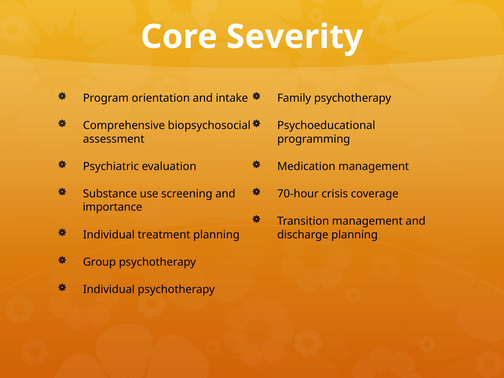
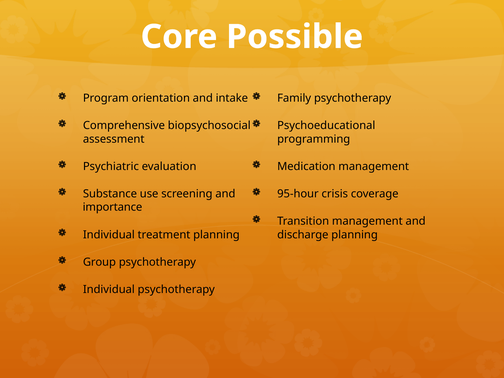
Severity: Severity -> Possible (295, 37)
70-hour: 70-hour -> 95-hour (298, 194)
